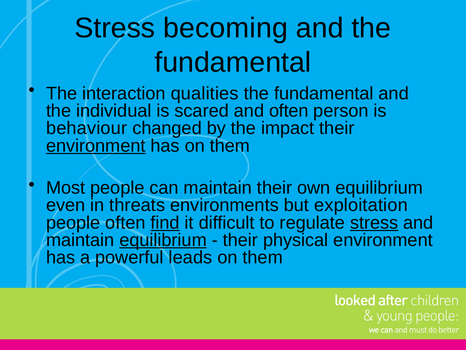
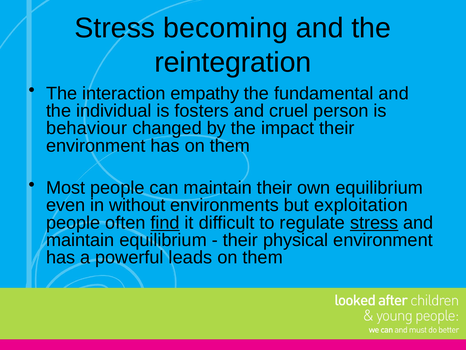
fundamental: fundamental -> reintegration (233, 62)
qualities: qualities -> empathy (205, 93)
scared: scared -> fosters (202, 111)
and often: often -> cruel (289, 111)
environment underline: present -> none (96, 146)
threats: threats -> without (137, 205)
equilibrium underline: present -> none (163, 240)
